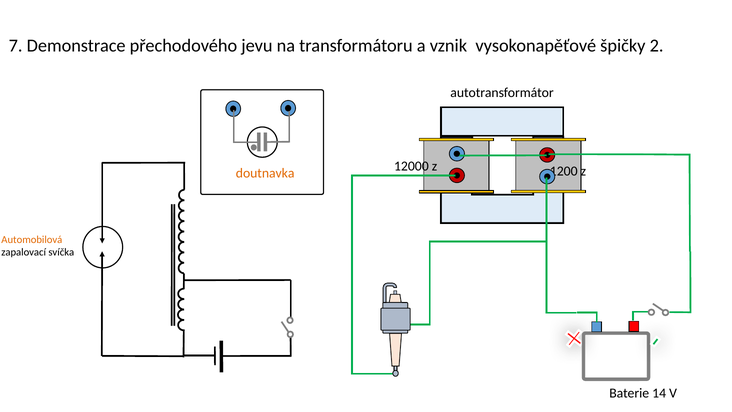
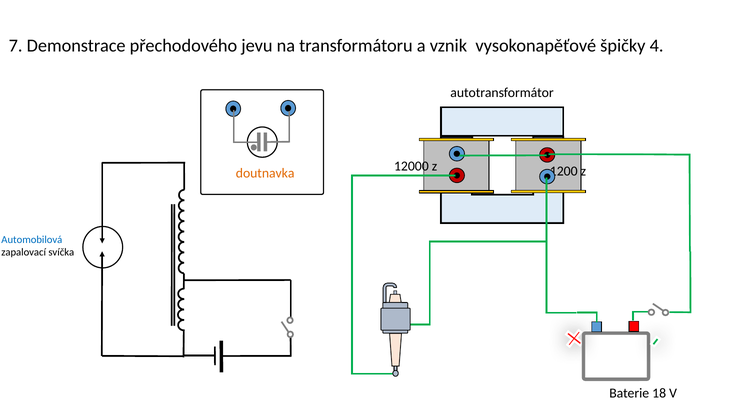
2: 2 -> 4 (657, 46)
Automobilová colour: orange -> blue (32, 239)
14: 14 -> 18 (659, 393)
